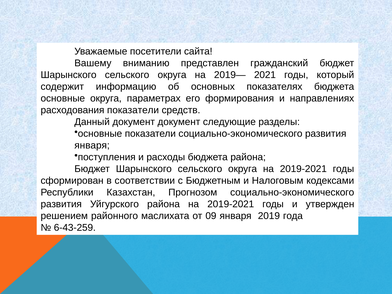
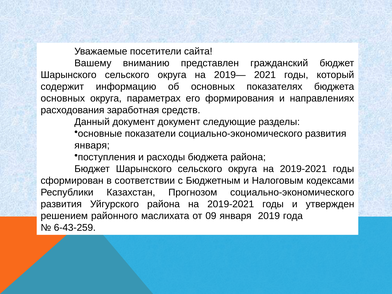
основные: основные -> основных (63, 98)
расходования показатели: показатели -> заработная (133, 110)
